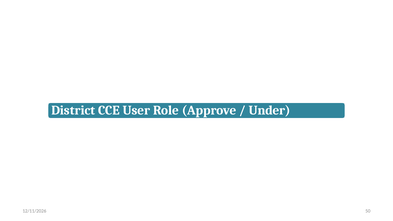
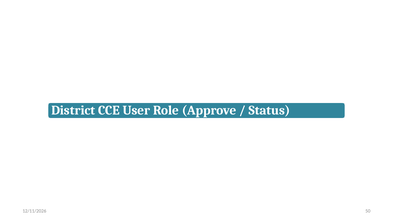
Under: Under -> Status (269, 110)
